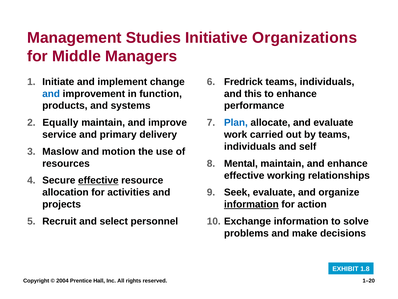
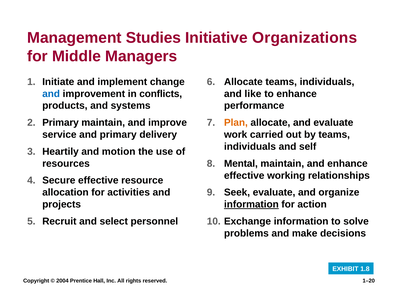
Fredrick: Fredrick -> Allocate (243, 82)
function: function -> conflicts (161, 94)
this: this -> like (253, 94)
Equally: Equally -> Primary (61, 122)
Plan colour: blue -> orange (236, 122)
Maslow: Maslow -> Heartily (60, 151)
effective underline: present -> none (98, 180)
